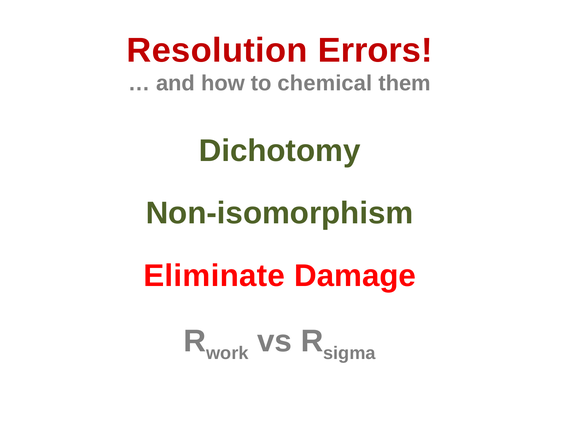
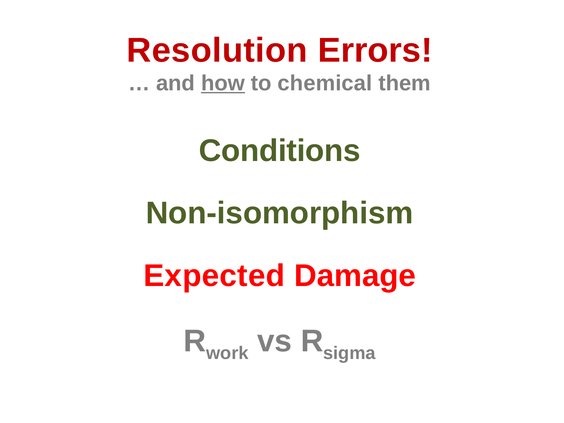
how underline: none -> present (223, 83)
Dichotomy: Dichotomy -> Conditions (280, 151)
Eliminate: Eliminate -> Expected (214, 276)
